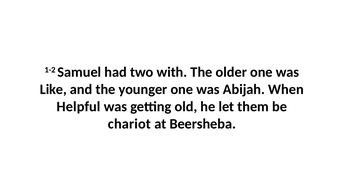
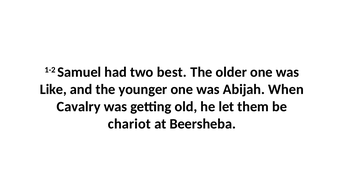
with: with -> best (172, 72)
Helpful: Helpful -> Cavalry (79, 106)
